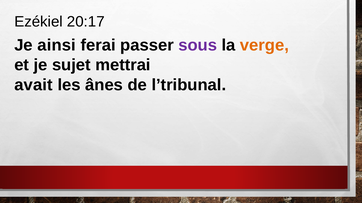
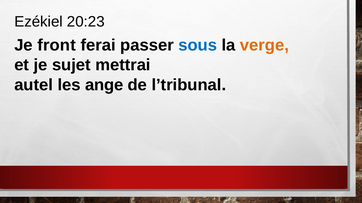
20:17: 20:17 -> 20:23 (86, 22)
ainsi: ainsi -> front (57, 45)
sous colour: purple -> blue (198, 45)
avait: avait -> autel (34, 85)
ânes: ânes -> ange (104, 85)
